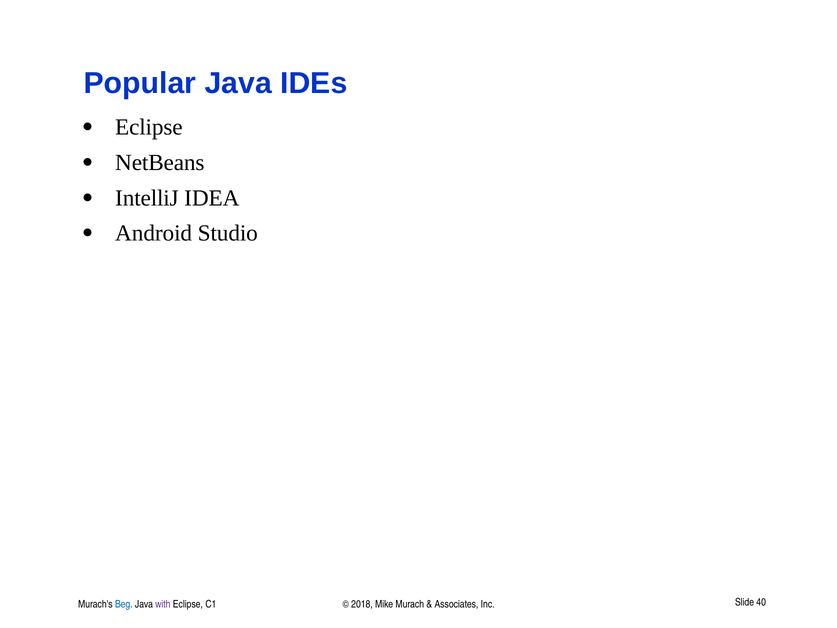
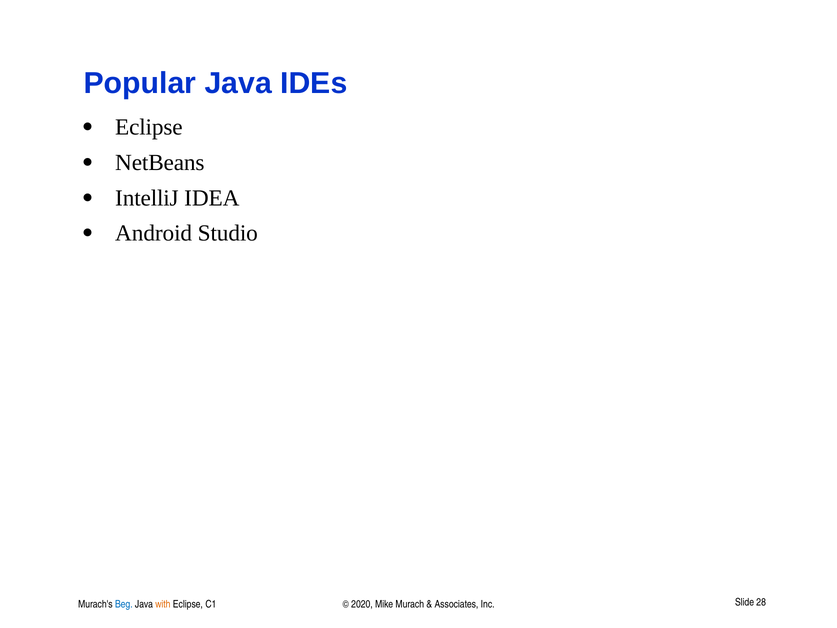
with colour: purple -> orange (163, 604)
2018: 2018 -> 2020 (362, 604)
40: 40 -> 28 (761, 602)
